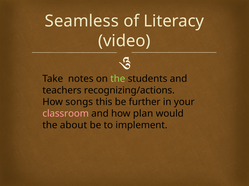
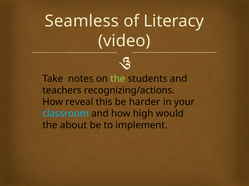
songs: songs -> reveal (79, 102)
further: further -> harder (145, 102)
classroom colour: pink -> light blue (66, 114)
plan: plan -> high (143, 114)
